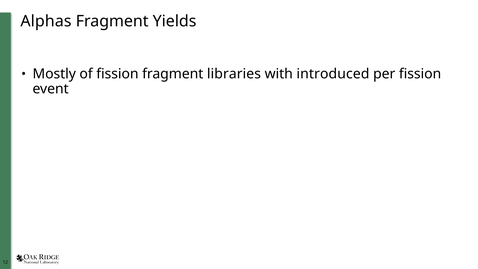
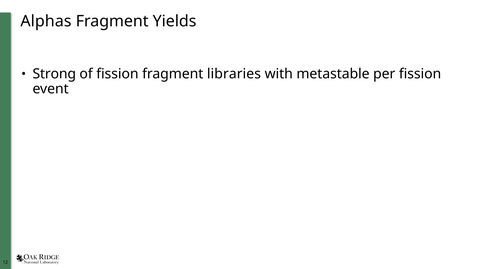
Mostly: Mostly -> Strong (54, 74)
introduced: introduced -> metastable (333, 74)
